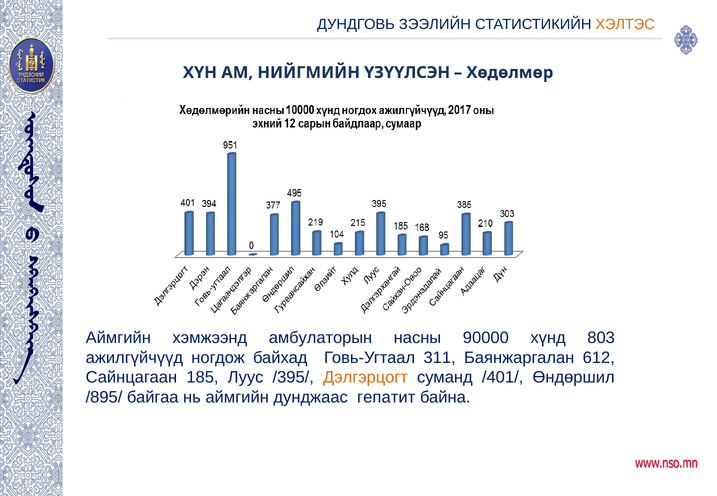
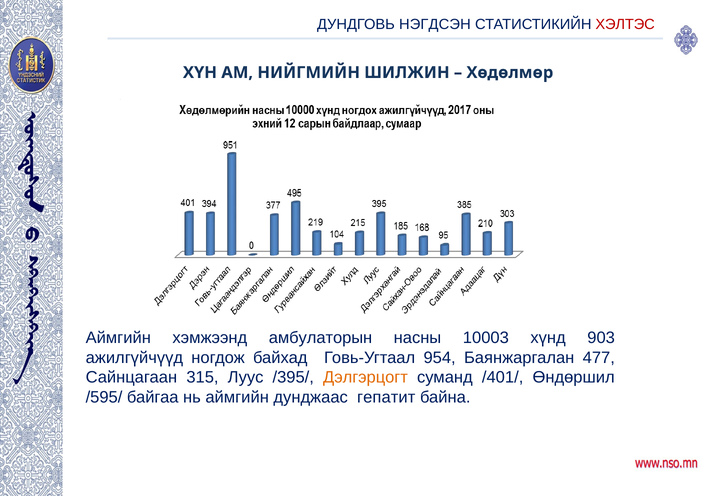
ЗЭЭЛИЙН: ЗЭЭЛИЙН -> НЭГДСЭН (435, 24)
ХЭЛТЭС colour: orange -> red (625, 24)
ҮЗҮҮЛСЭН: ҮЗҮҮЛСЭН -> ШИЛЖИН (407, 73)
90000: 90000 -> 10003 (486, 338)
803: 803 -> 903 (601, 338)
311: 311 -> 954 (440, 358)
612: 612 -> 477 (599, 358)
185: 185 -> 315 (202, 378)
/895/: /895/ -> /595/ (104, 398)
